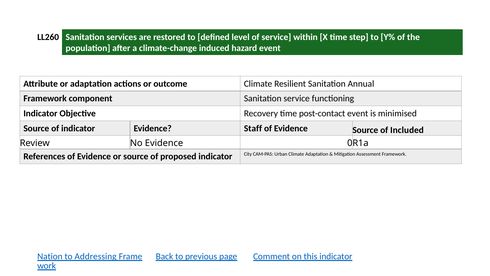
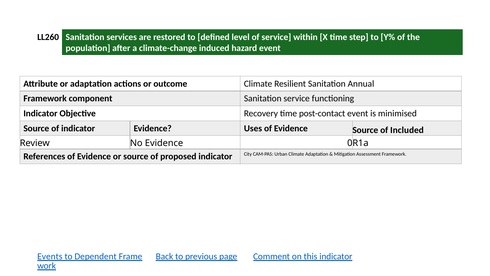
Staff: Staff -> Uses (253, 128)
Nation: Nation -> Events (50, 256)
Addressing: Addressing -> Dependent (96, 256)
